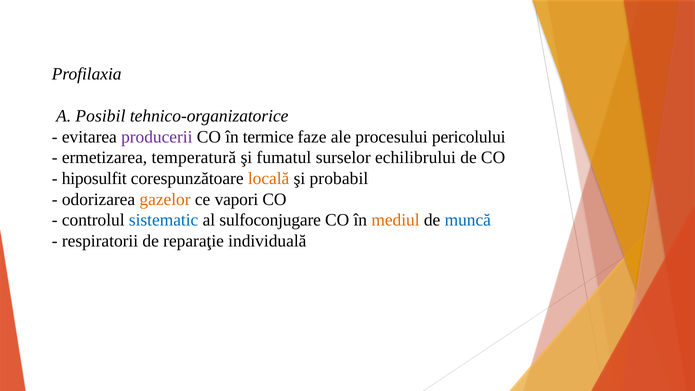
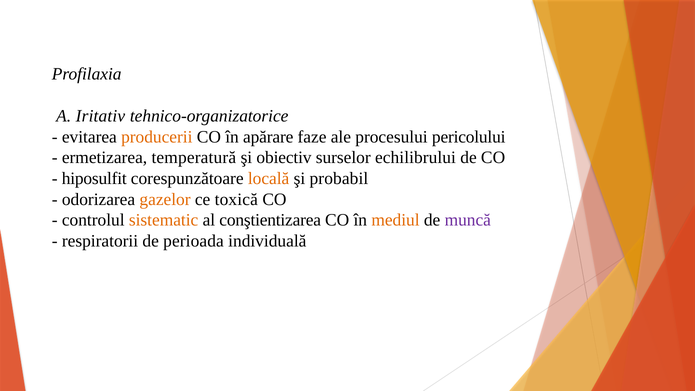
Posibil: Posibil -> Iritativ (100, 116)
producerii colour: purple -> orange (157, 137)
termice: termice -> apărare (268, 137)
fumatul: fumatul -> obiectiv (284, 158)
vapori: vapori -> toxică (236, 199)
sistematic colour: blue -> orange (164, 220)
sulfoconjugare: sulfoconjugare -> conştientizarea (270, 220)
muncă colour: blue -> purple (468, 220)
reparaţie: reparaţie -> perioada (194, 241)
